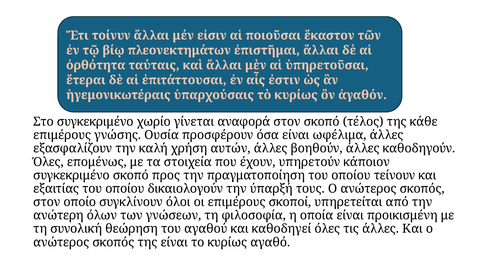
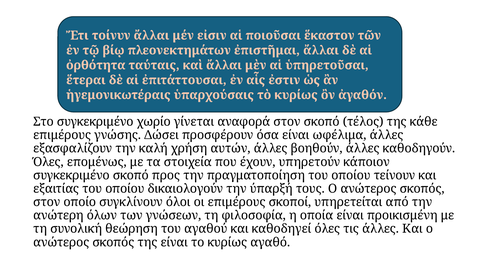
Ουσία: Ουσία -> Δώσει (162, 135)
